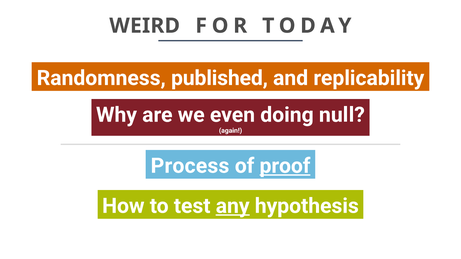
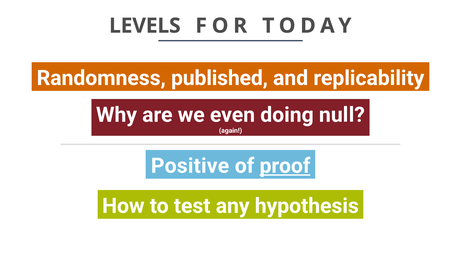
WEIRD: WEIRD -> LEVELS (145, 26)
Process: Process -> Positive (190, 166)
any underline: present -> none (233, 206)
